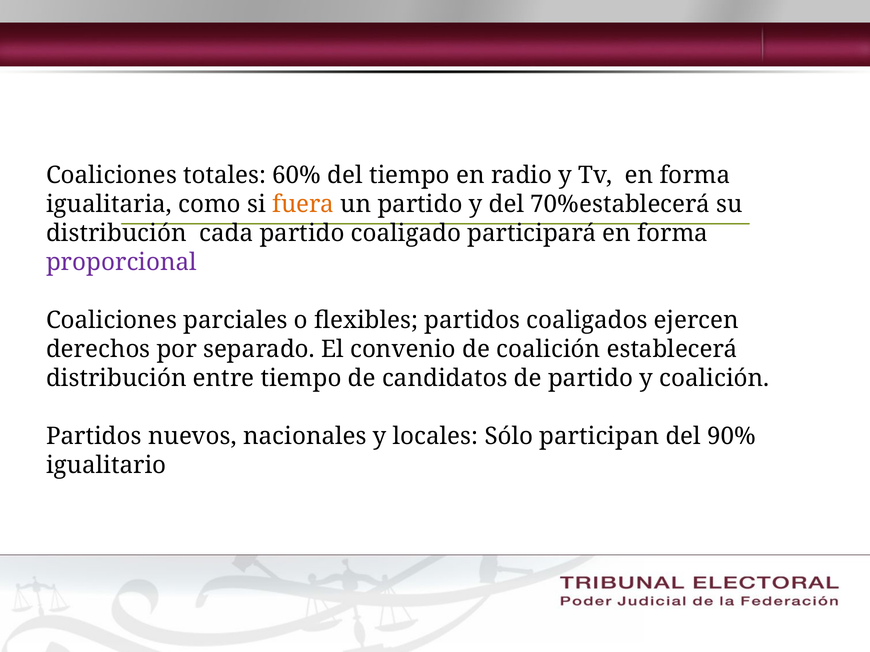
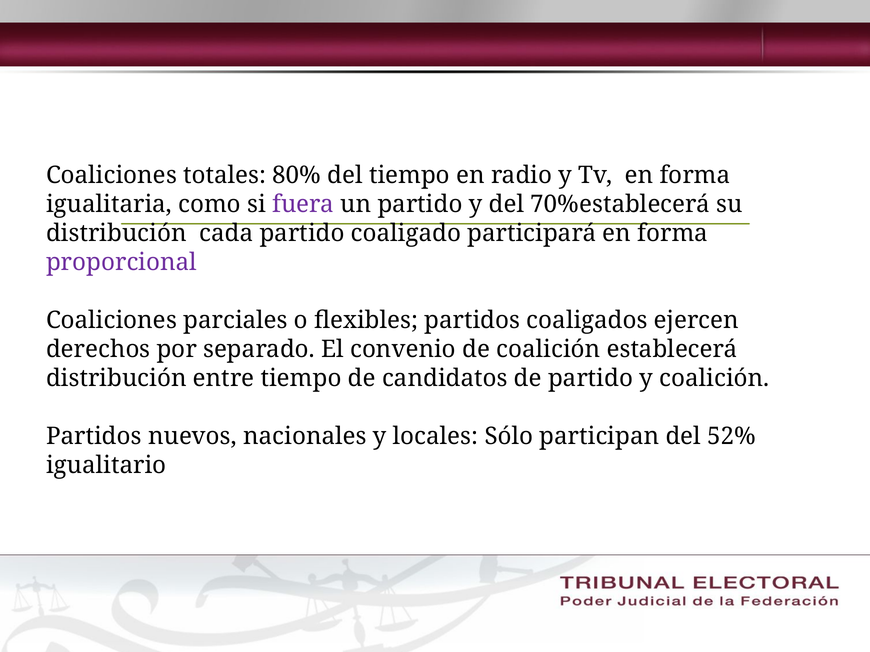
60%: 60% -> 80% (297, 175)
fuera colour: orange -> purple (303, 204)
90%: 90% -> 52% (732, 437)
